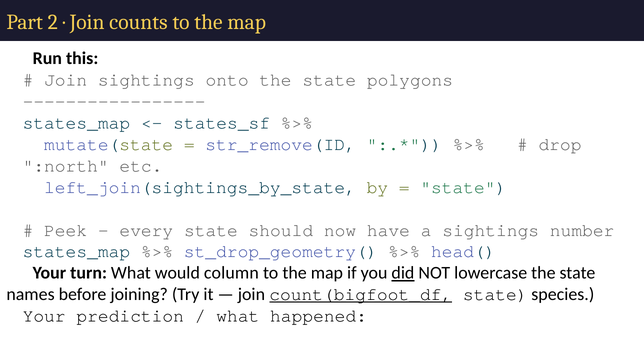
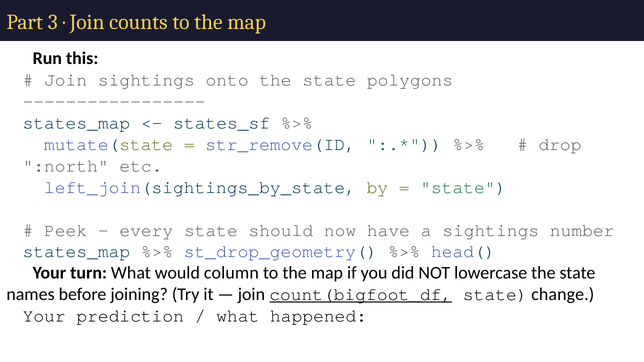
2: 2 -> 3 (53, 22)
did underline: present -> none (403, 273)
species: species -> change (563, 295)
